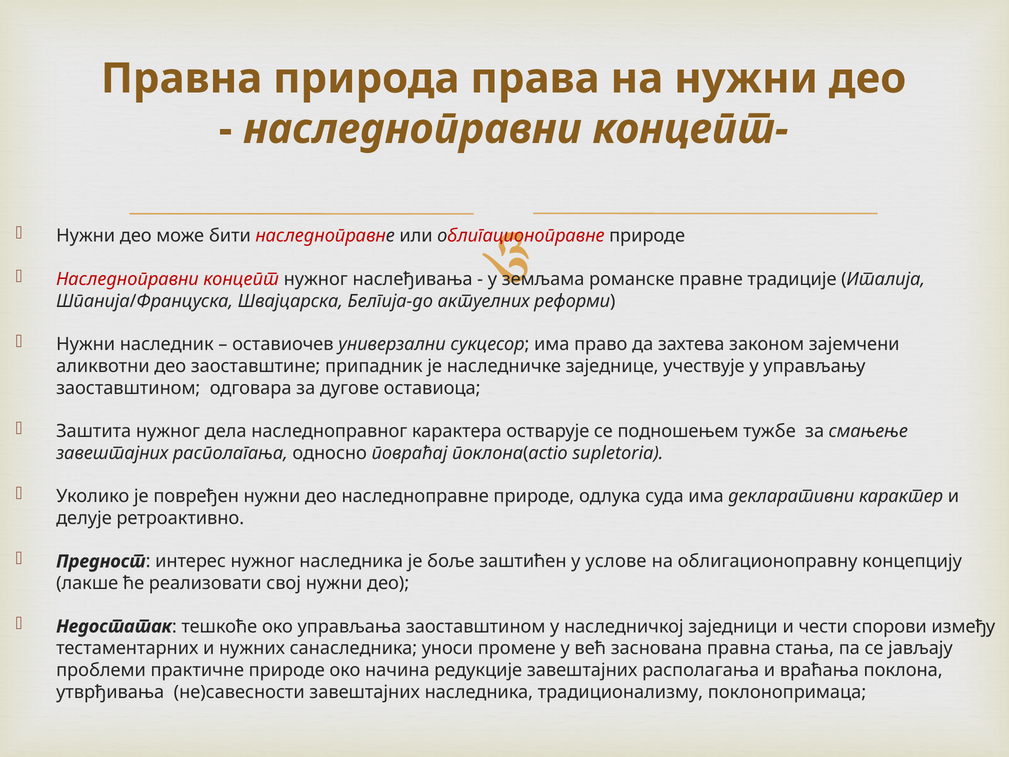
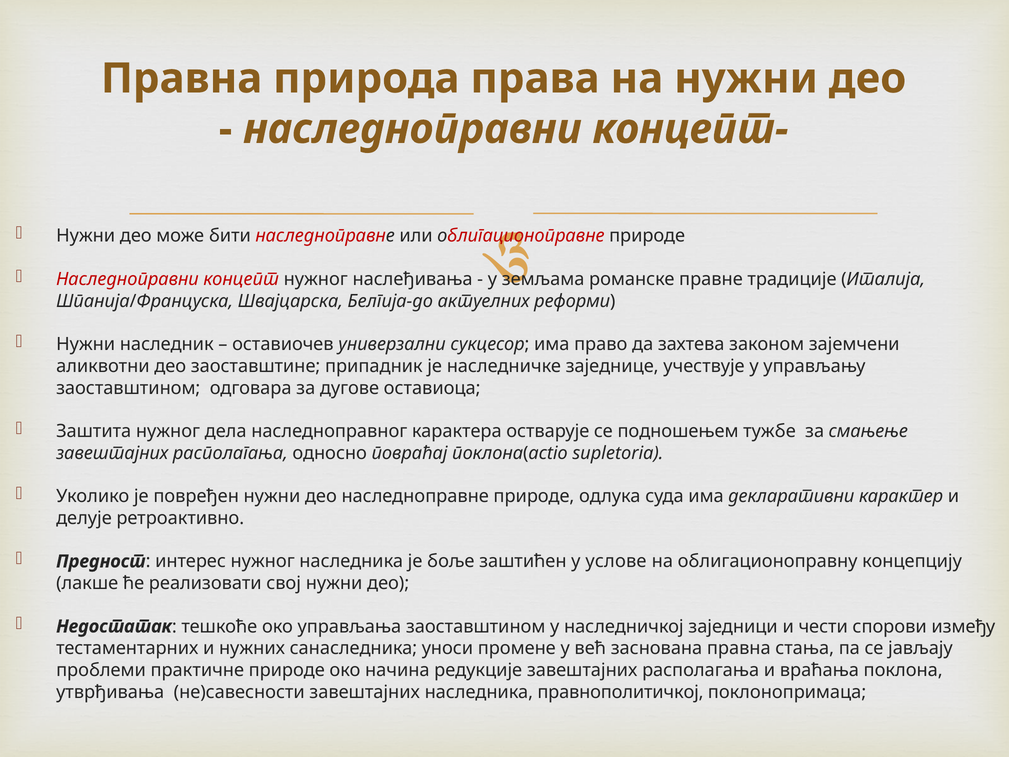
традиционализму: традиционализму -> правнополитичкој (620, 692)
